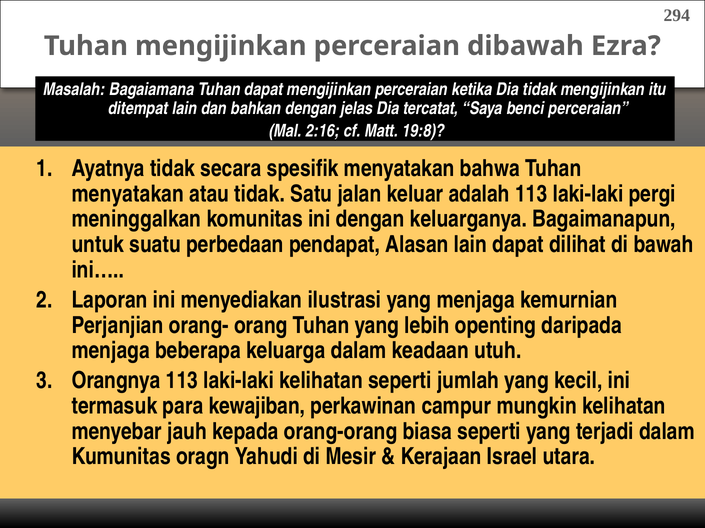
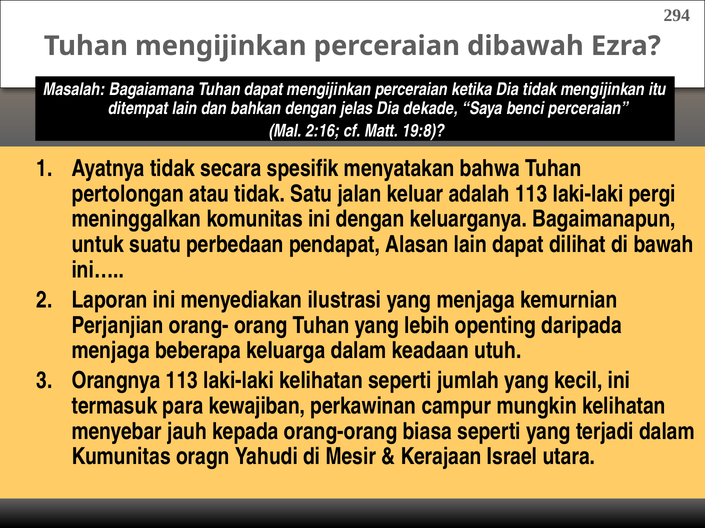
tercatat: tercatat -> dekade (431, 108)
menyatakan: menyatakan -> pertolongan (128, 194)
